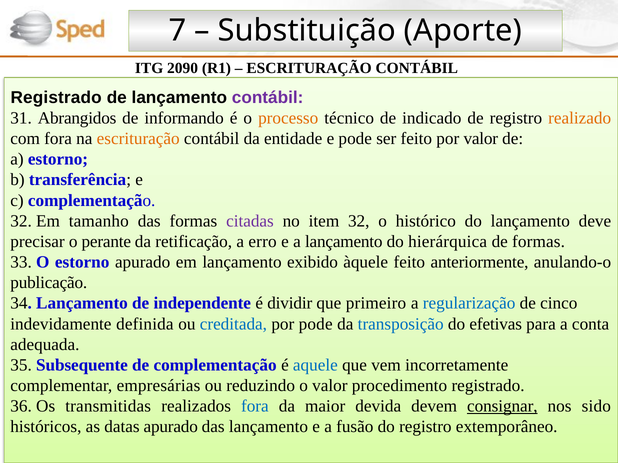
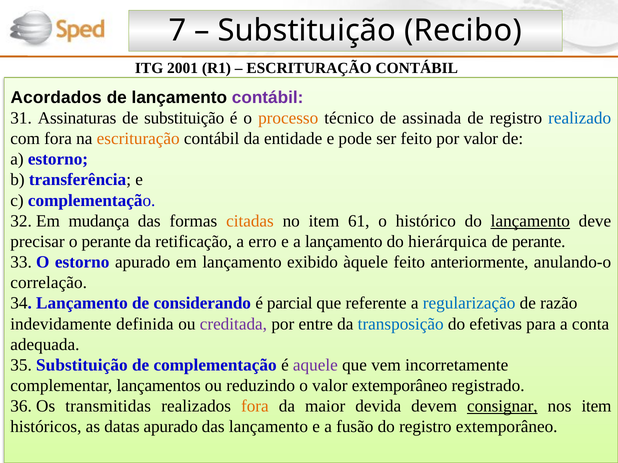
Aporte: Aporte -> Recibo (463, 31)
2090: 2090 -> 2001 (183, 68)
Registrado: Registrado -> Acordados (56, 98)
Abrangidos: Abrangidos -> Assinaturas (77, 118)
de informando: informando -> substituição (184, 118)
indicado: indicado -> assinada (432, 118)
realizado colour: orange -> blue (580, 118)
tamanho: tamanho -> mudança (99, 221)
citadas colour: purple -> orange (250, 221)
item 32: 32 -> 61 (359, 221)
lançamento underline: none -> present (530, 221)
de formas: formas -> perante (539, 242)
publicação: publicação -> correlação (49, 283)
independente: independente -> considerando (202, 304)
dividir: dividir -> parcial (290, 304)
primeiro: primeiro -> referente (376, 304)
cinco: cinco -> razão (559, 304)
creditada colour: blue -> purple (233, 324)
por pode: pode -> entre (316, 324)
35 Subsequente: Subsequente -> Substituição (82, 365)
aquele colour: blue -> purple (315, 365)
empresárias: empresárias -> lançamentos (159, 386)
valor procedimento: procedimento -> extemporâneo (400, 386)
fora colour: blue -> orange (255, 407)
nos sido: sido -> item (596, 407)
